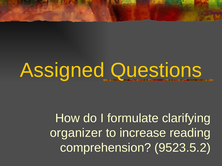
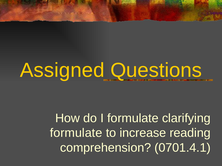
organizer: organizer -> formulate (76, 133)
9523.5.2: 9523.5.2 -> 0701.4.1 (183, 148)
